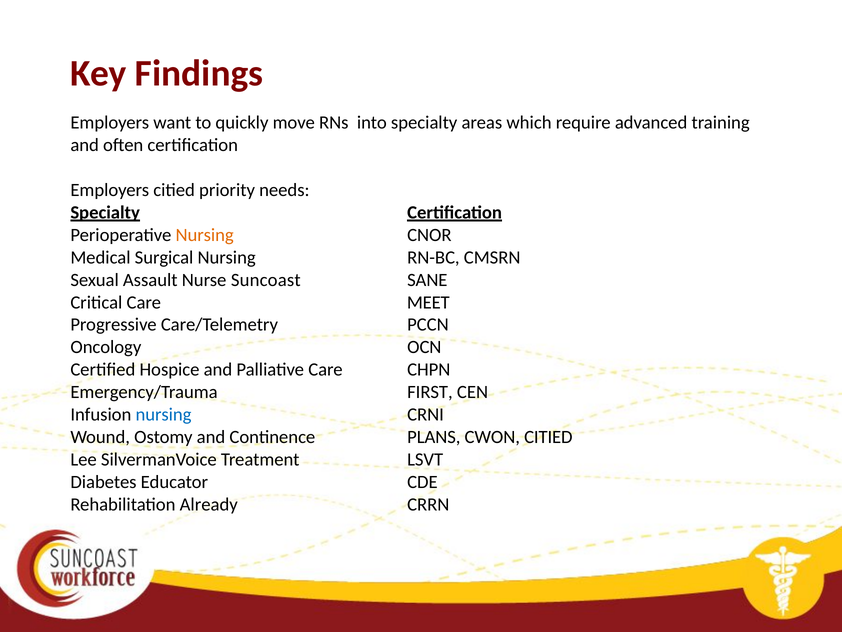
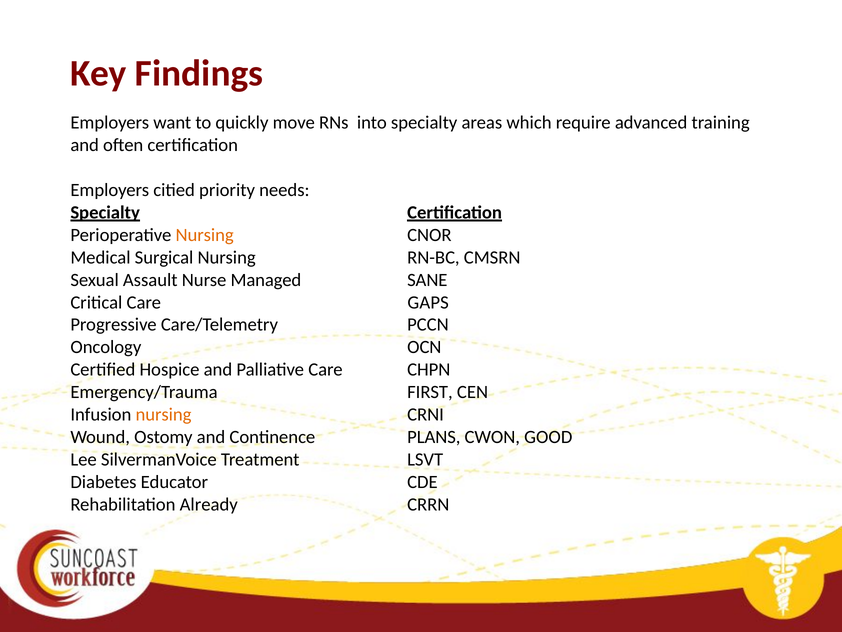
Suncoast: Suncoast -> Managed (266, 280)
MEET: MEET -> GAPS (428, 302)
nursing colour: blue -> orange (164, 414)
CWON CITIED: CITIED -> GOOD (548, 437)
